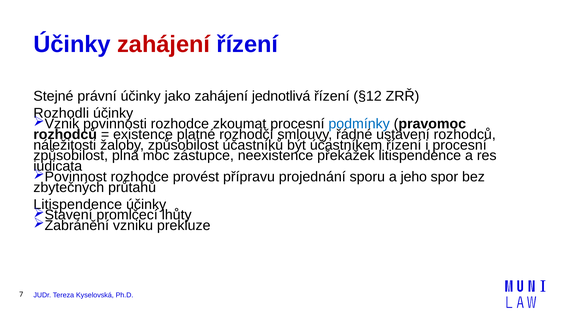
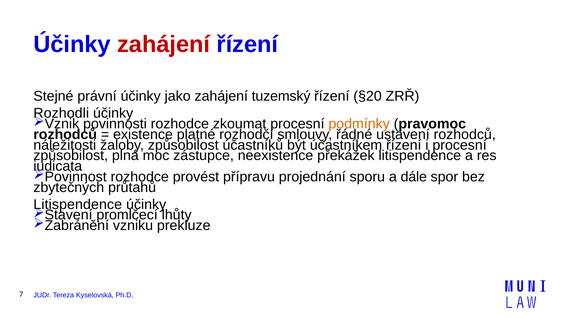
jednotlivá: jednotlivá -> tuzemský (281, 96)
§12: §12 -> §20 (368, 96)
podmínky colour: blue -> orange (359, 124)
jeho: jeho -> dále (414, 177)
